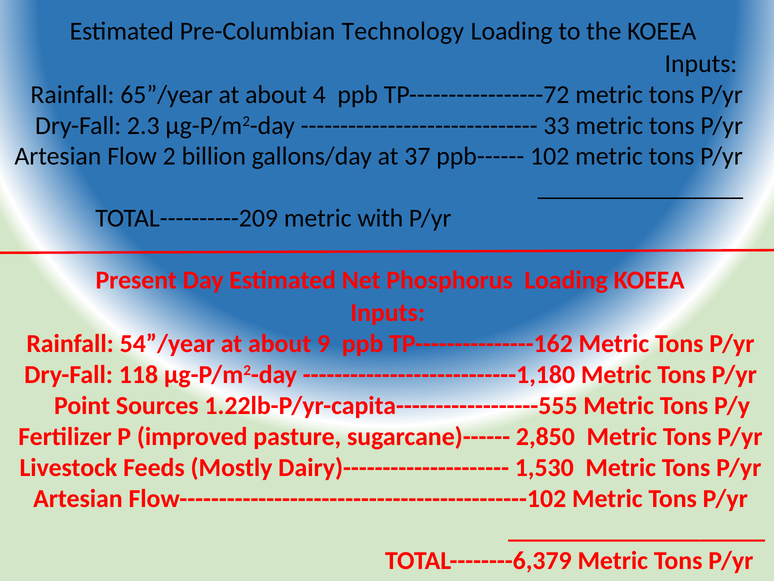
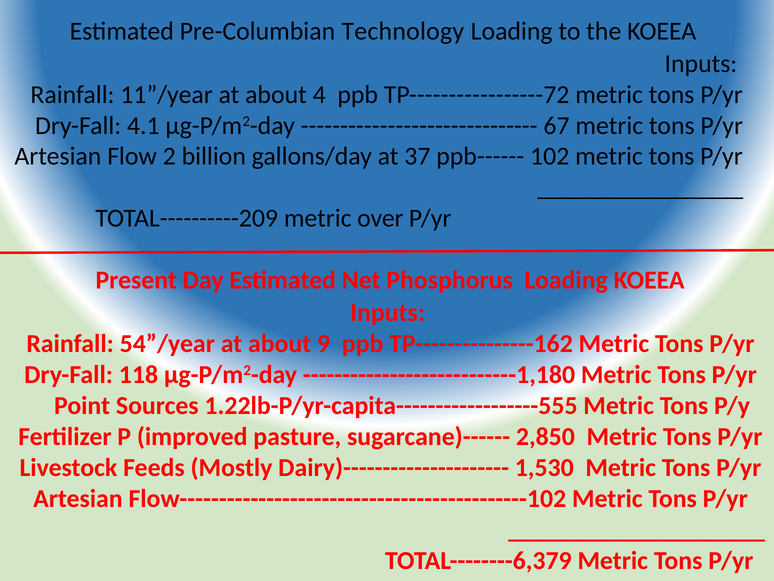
65”/year: 65”/year -> 11”/year (167, 94)
2.3: 2.3 -> 4.1 (143, 125)
33: 33 -> 67 (557, 125)
with: with -> over (380, 218)
